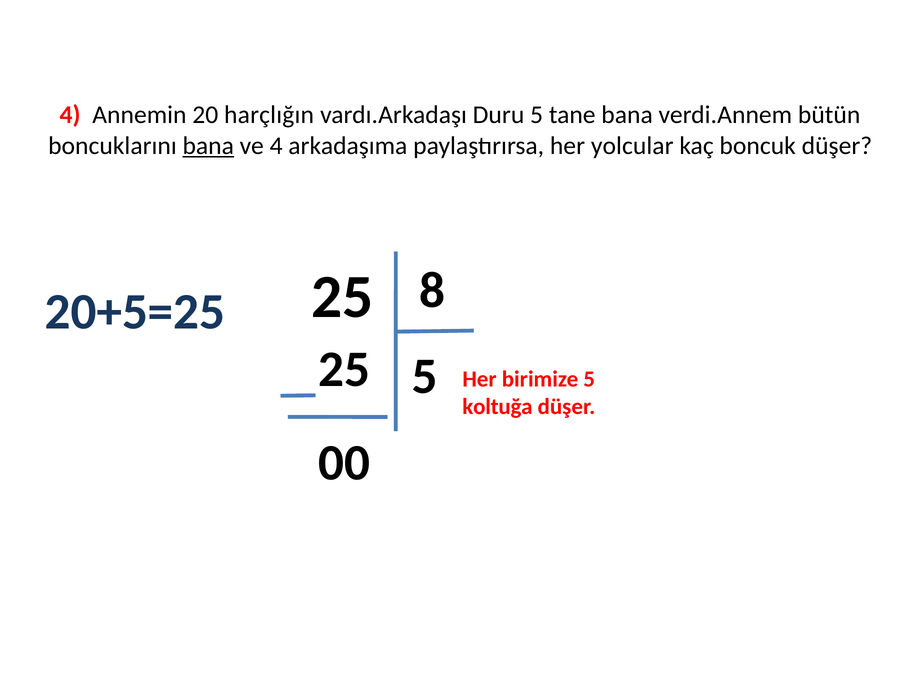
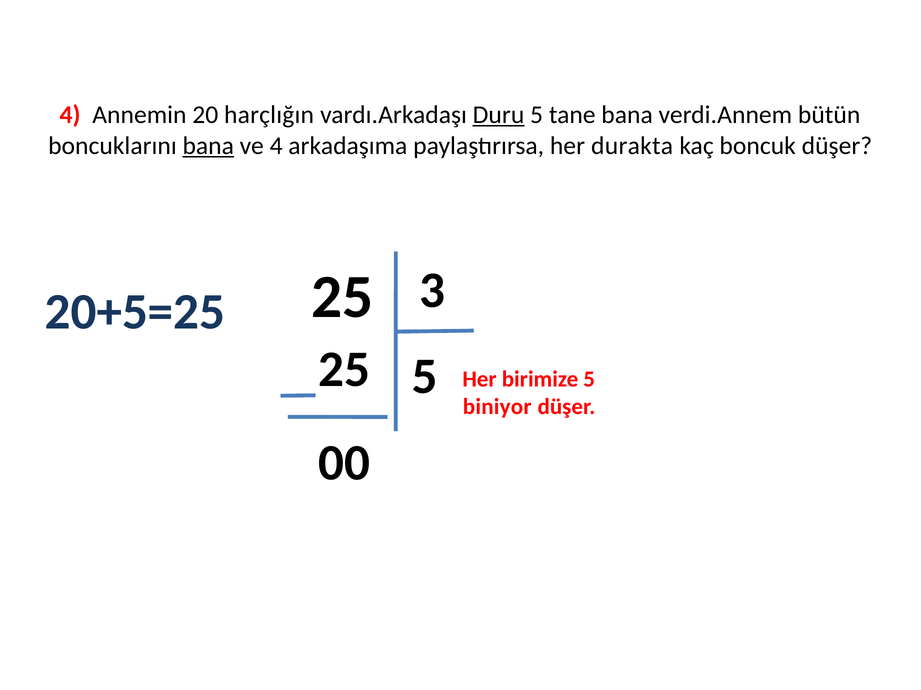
Duru underline: none -> present (499, 115)
yolcular: yolcular -> durakta (632, 146)
8: 8 -> 3 (432, 291)
koltuğa: koltuğa -> biniyor (497, 407)
